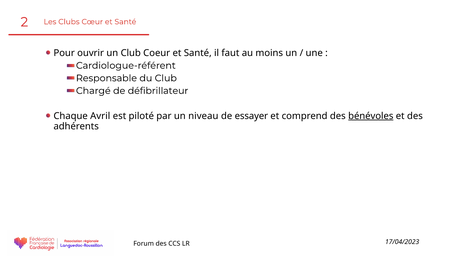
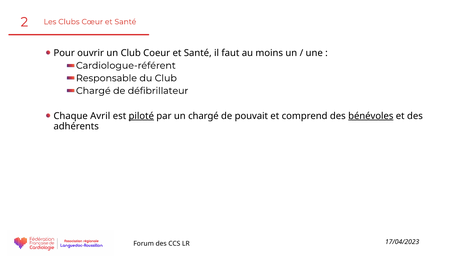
piloté underline: none -> present (141, 116)
un niveau: niveau -> chargé (203, 116)
essayer: essayer -> pouvait (251, 116)
